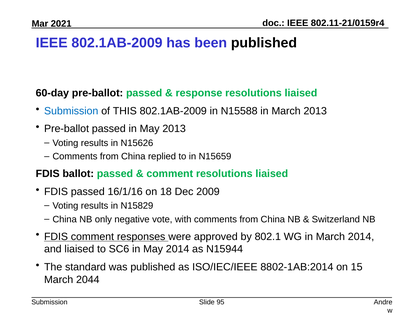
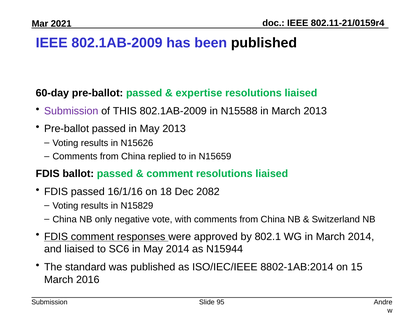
response: response -> expertise (199, 93)
Submission colour: blue -> purple (71, 111)
2009: 2009 -> 2082 (208, 192)
2044: 2044 -> 2016 (88, 280)
